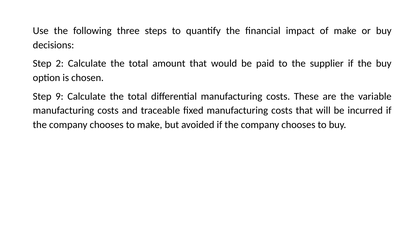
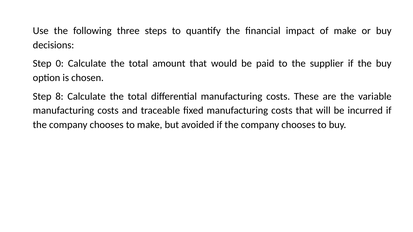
2: 2 -> 0 (60, 64)
9: 9 -> 8 (59, 96)
